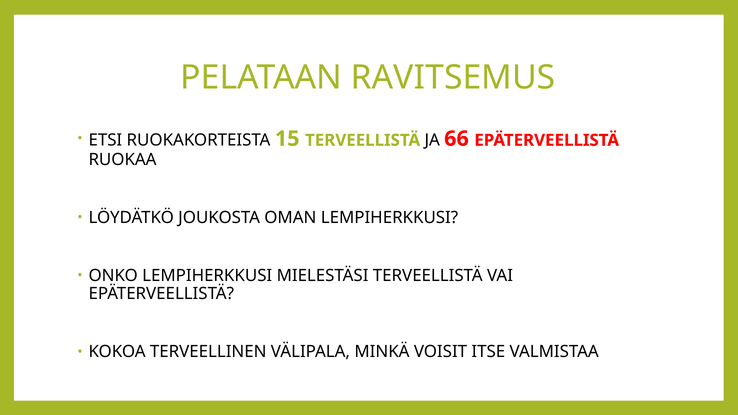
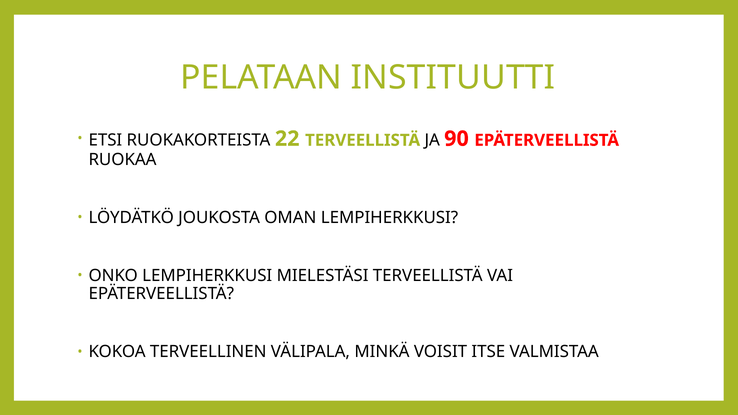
RAVITSEMUS: RAVITSEMUS -> INSTITUUTTI (453, 78)
15: 15 -> 22 (287, 139)
66: 66 -> 90 (456, 139)
